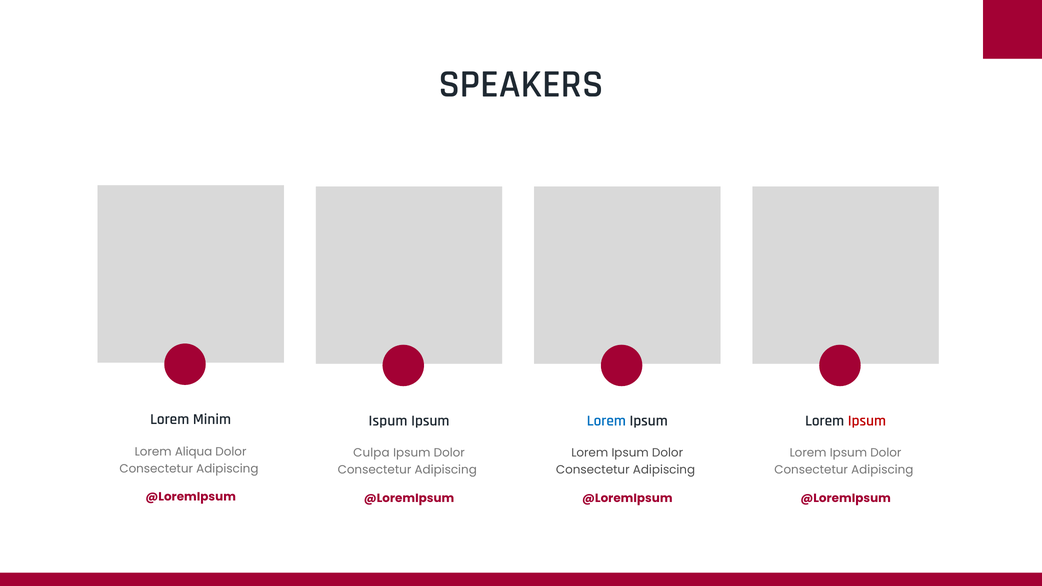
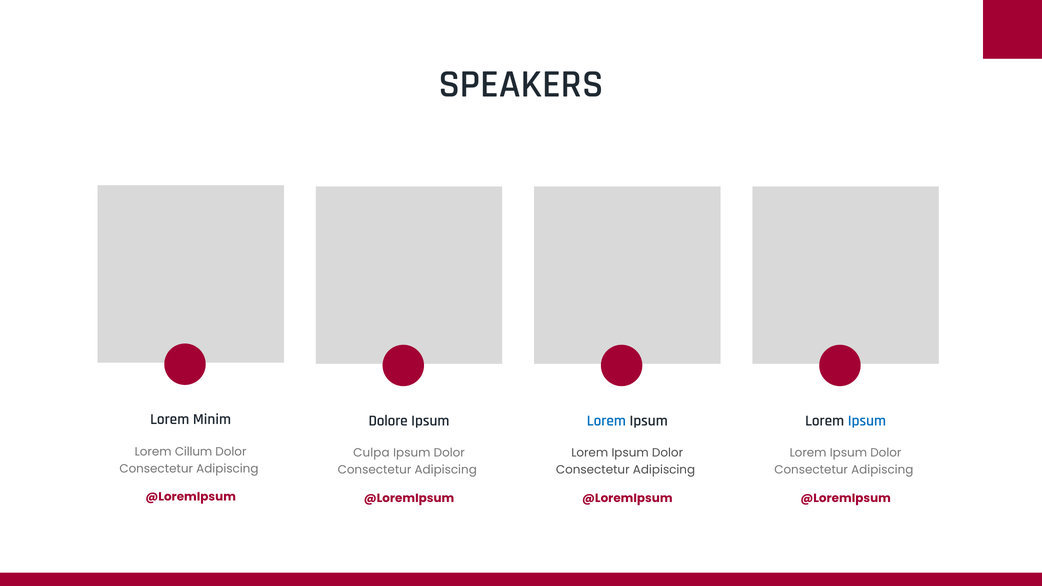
Ispum: Ispum -> Dolore (388, 421)
Ipsum colour: red -> blue (867, 421)
Aliqua: Aliqua -> Cillum (194, 452)
